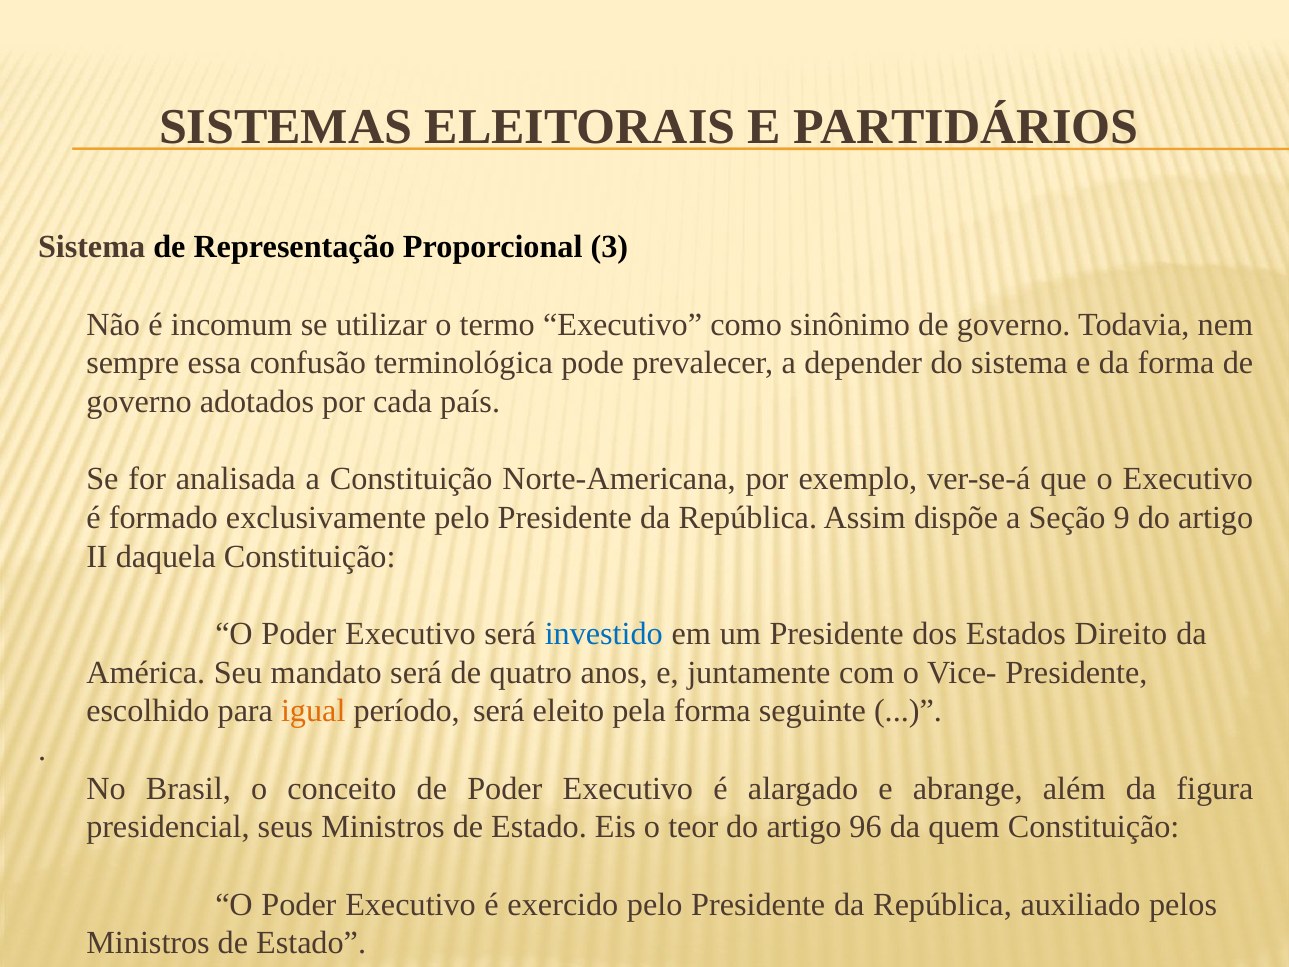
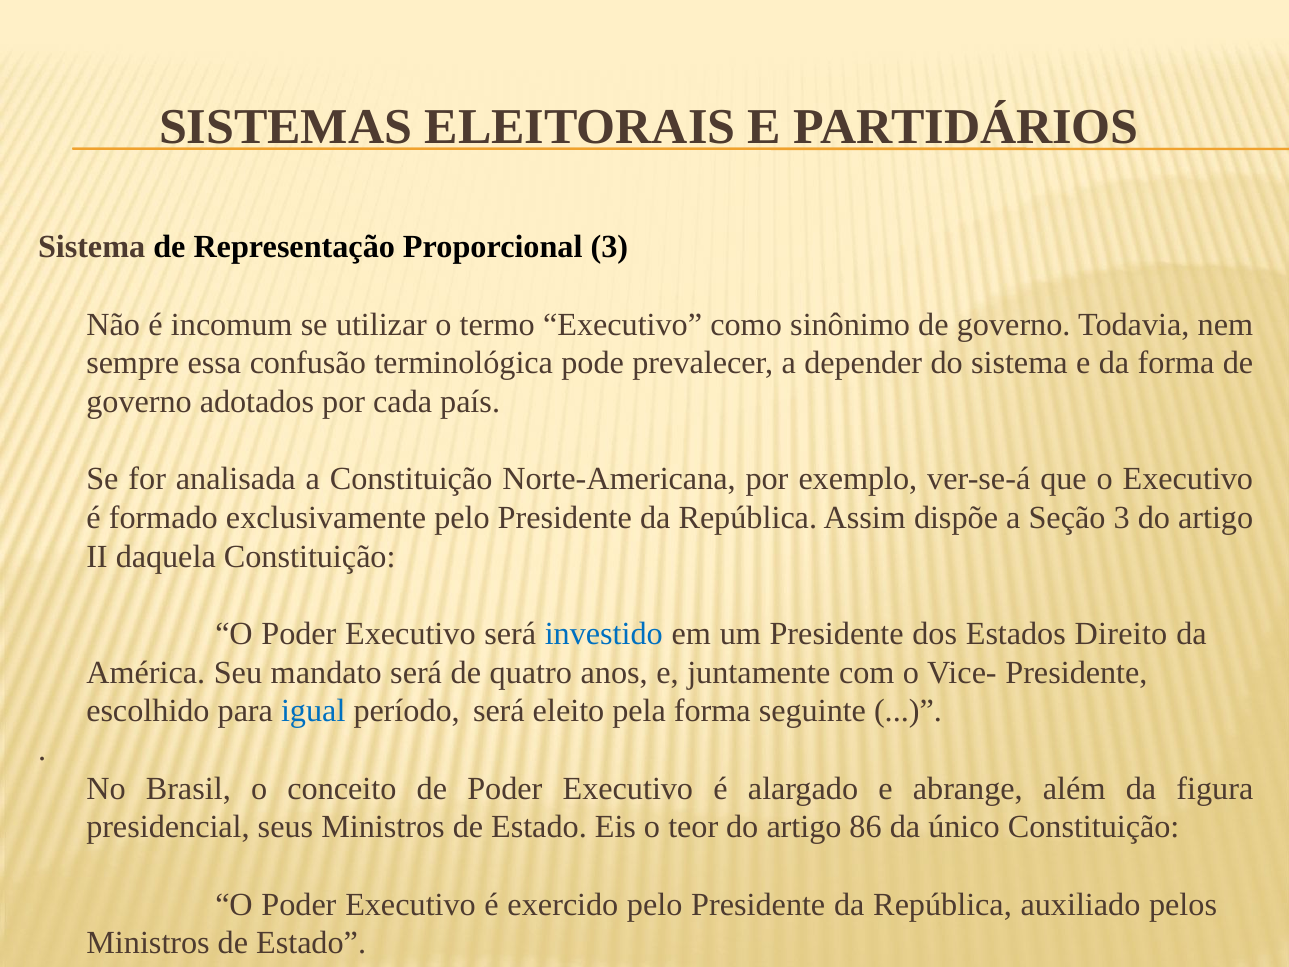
Seção 9: 9 -> 3 (1122, 518)
igual colour: orange -> blue (313, 711)
96: 96 -> 86 (866, 827)
quem: quem -> único (964, 827)
